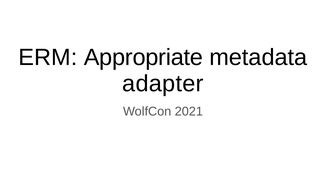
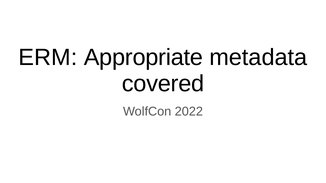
adapter: adapter -> covered (163, 84)
2021: 2021 -> 2022 (189, 112)
